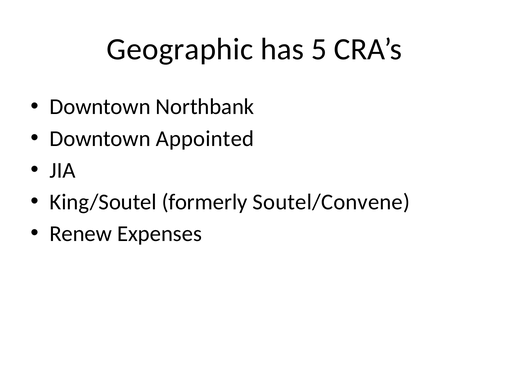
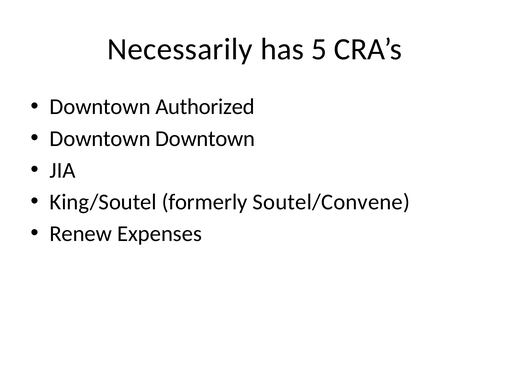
Geographic: Geographic -> Necessarily (180, 49)
Northbank: Northbank -> Authorized (205, 107)
Downtown Appointed: Appointed -> Downtown (205, 138)
